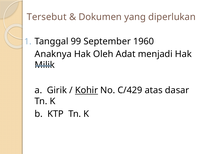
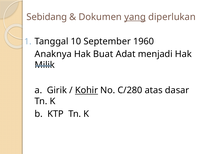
Tersebut: Tersebut -> Sebidang (47, 17)
yang underline: none -> present (135, 17)
99: 99 -> 10 (76, 41)
Oleh: Oleh -> Buat (103, 54)
C/429: C/429 -> C/280 (130, 90)
